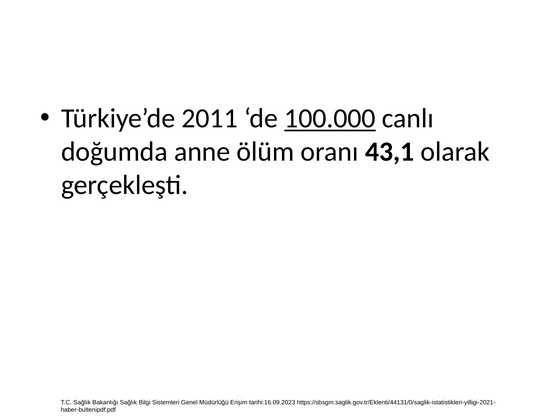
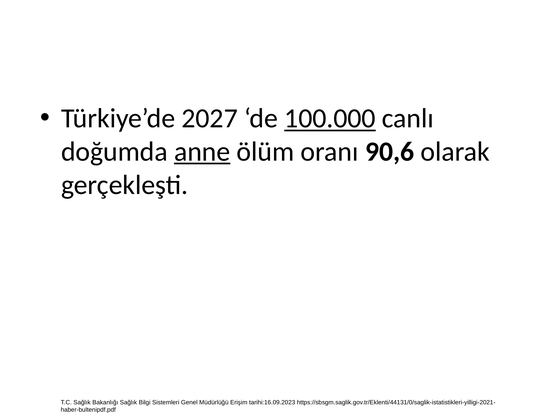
2011: 2011 -> 2027 (210, 118)
anne underline: none -> present (202, 152)
43,1: 43,1 -> 90,6 (390, 152)
